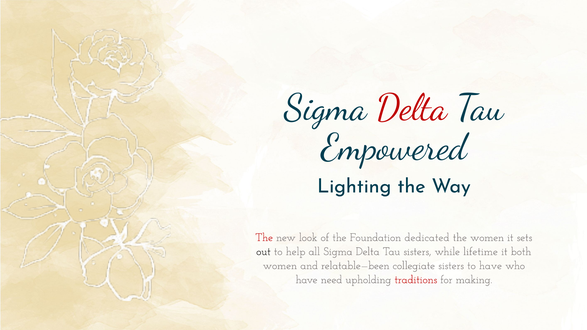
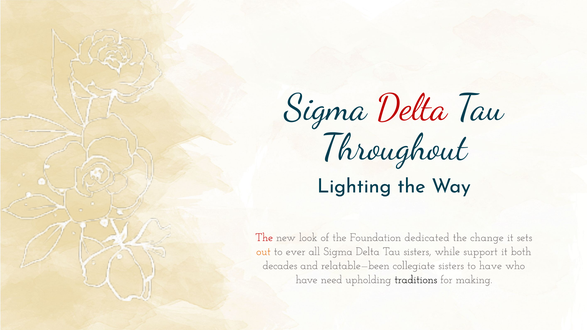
Empowered: Empowered -> Throughout (394, 147)
the women: women -> change (487, 237)
out colour: black -> orange (263, 252)
help: help -> ever (296, 252)
lifetime: lifetime -> support (480, 252)
women: women -> decades (280, 266)
traditions colour: red -> black (416, 280)
